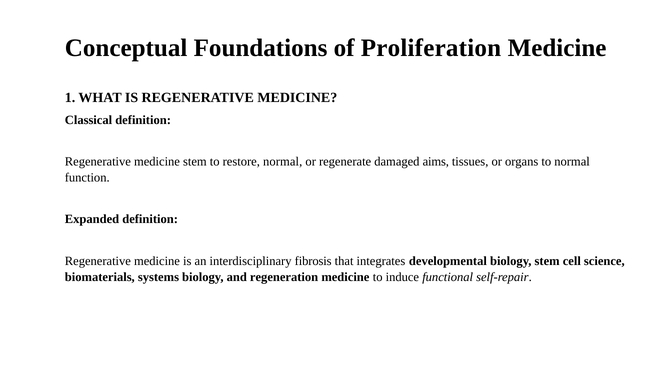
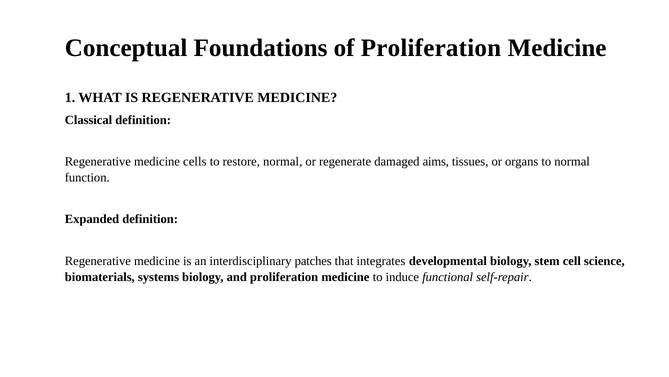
medicine stem: stem -> cells (195, 161)
fibrosis: fibrosis -> patches (313, 260)
and regeneration: regeneration -> proliferation (284, 276)
